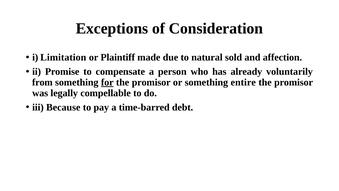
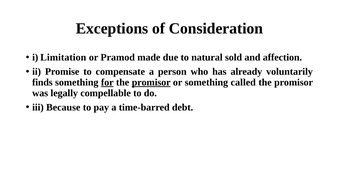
Plaintiff: Plaintiff -> Pramod (118, 57)
from: from -> finds (42, 82)
promisor underline: none -> present (151, 82)
entire: entire -> called (243, 82)
